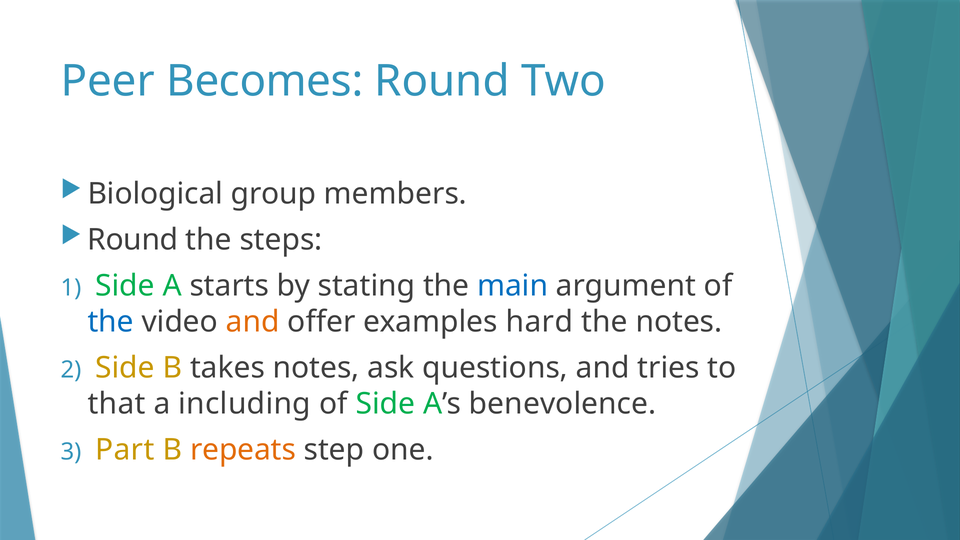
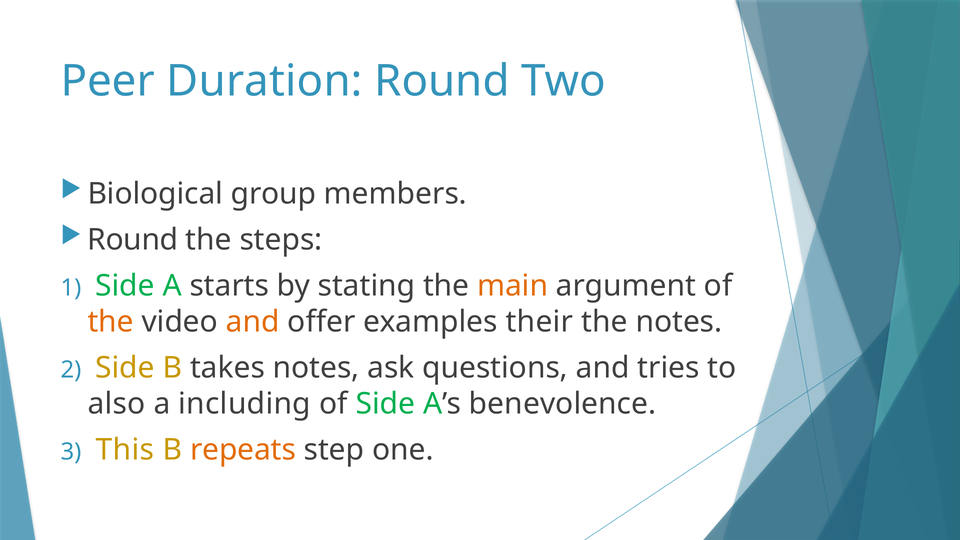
Becomes: Becomes -> Duration (265, 81)
main colour: blue -> orange (513, 286)
the colour: blue -> orange (111, 322)
hard: hard -> their (539, 322)
that: that -> also (117, 404)
Part: Part -> This (125, 450)
